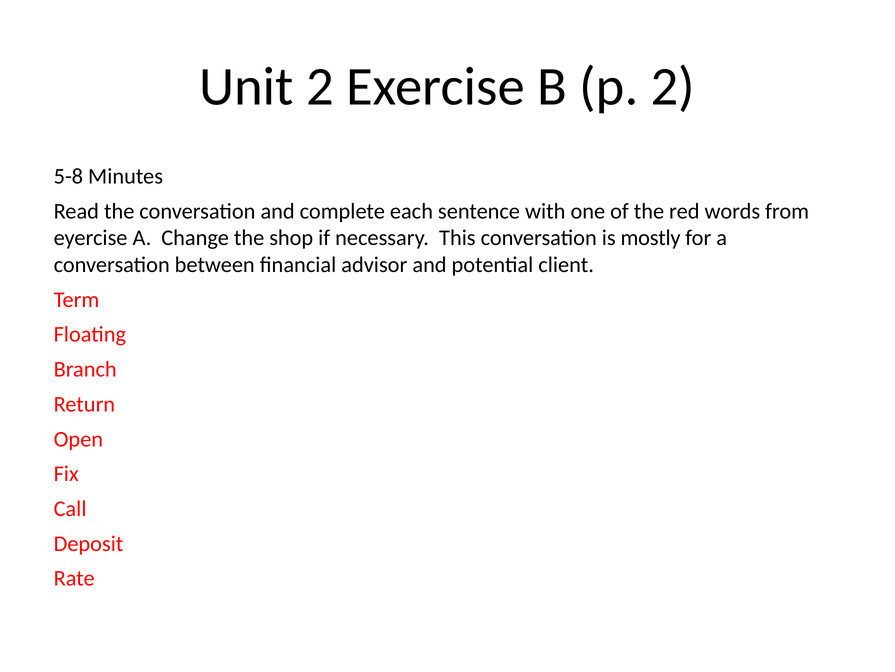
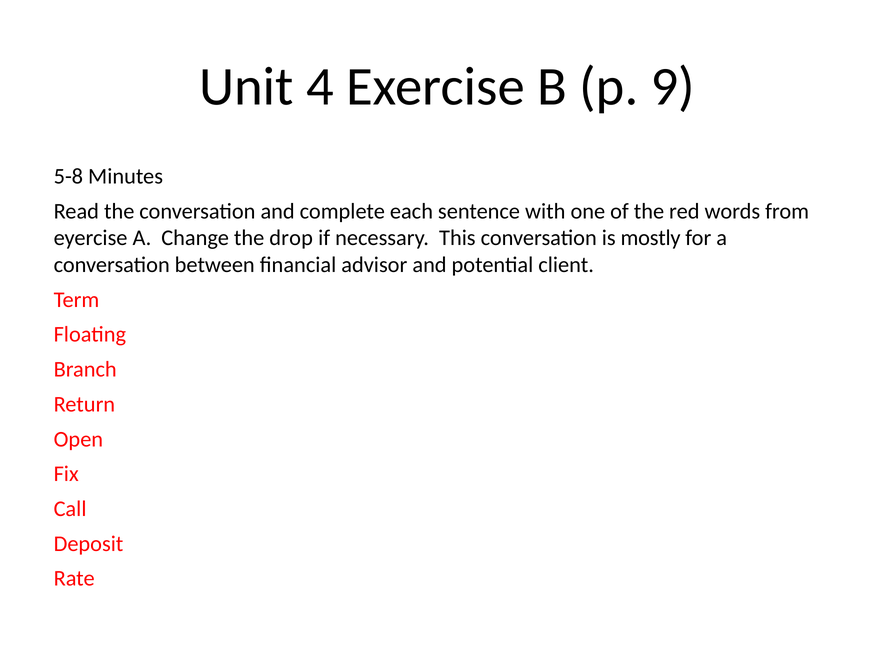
Unit 2: 2 -> 4 (320, 87)
p 2: 2 -> 9 (673, 87)
shop: shop -> drop (291, 238)
